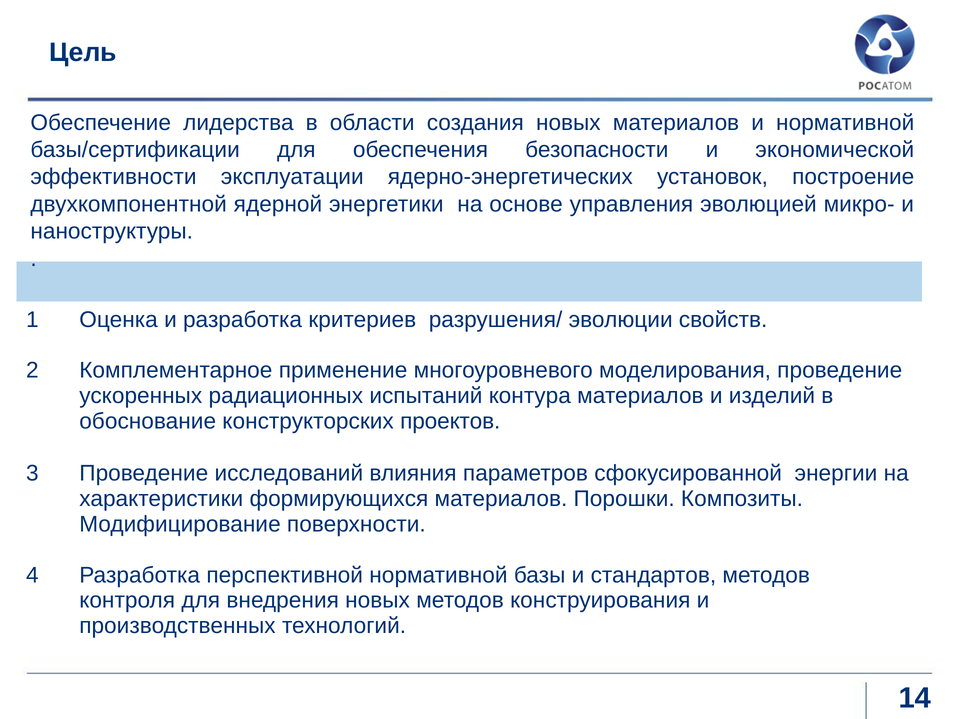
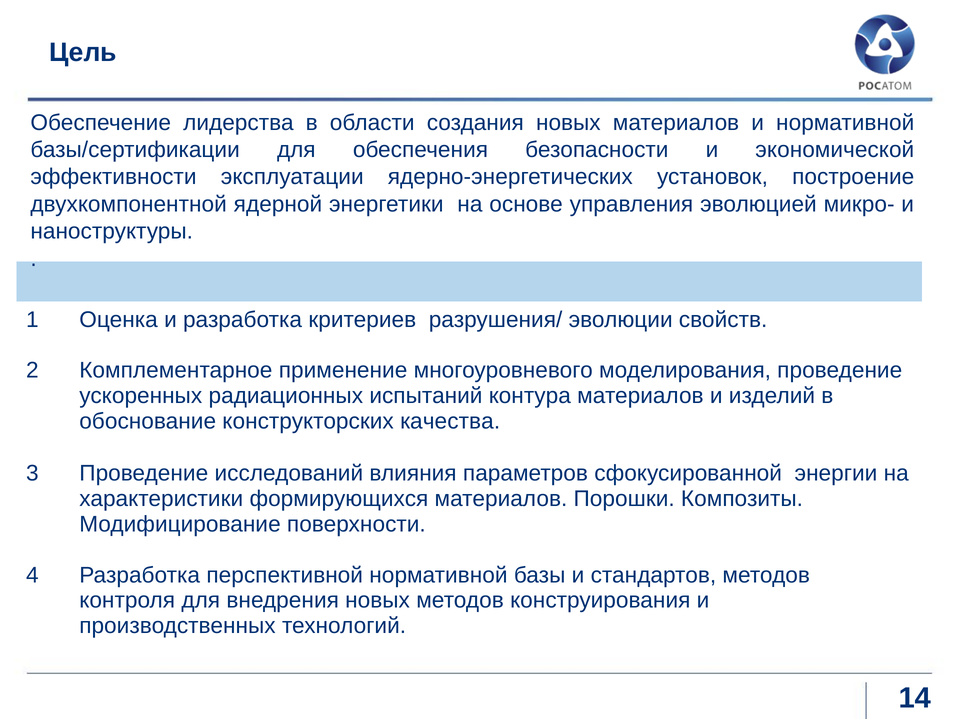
проектов: проектов -> качества (450, 421)
